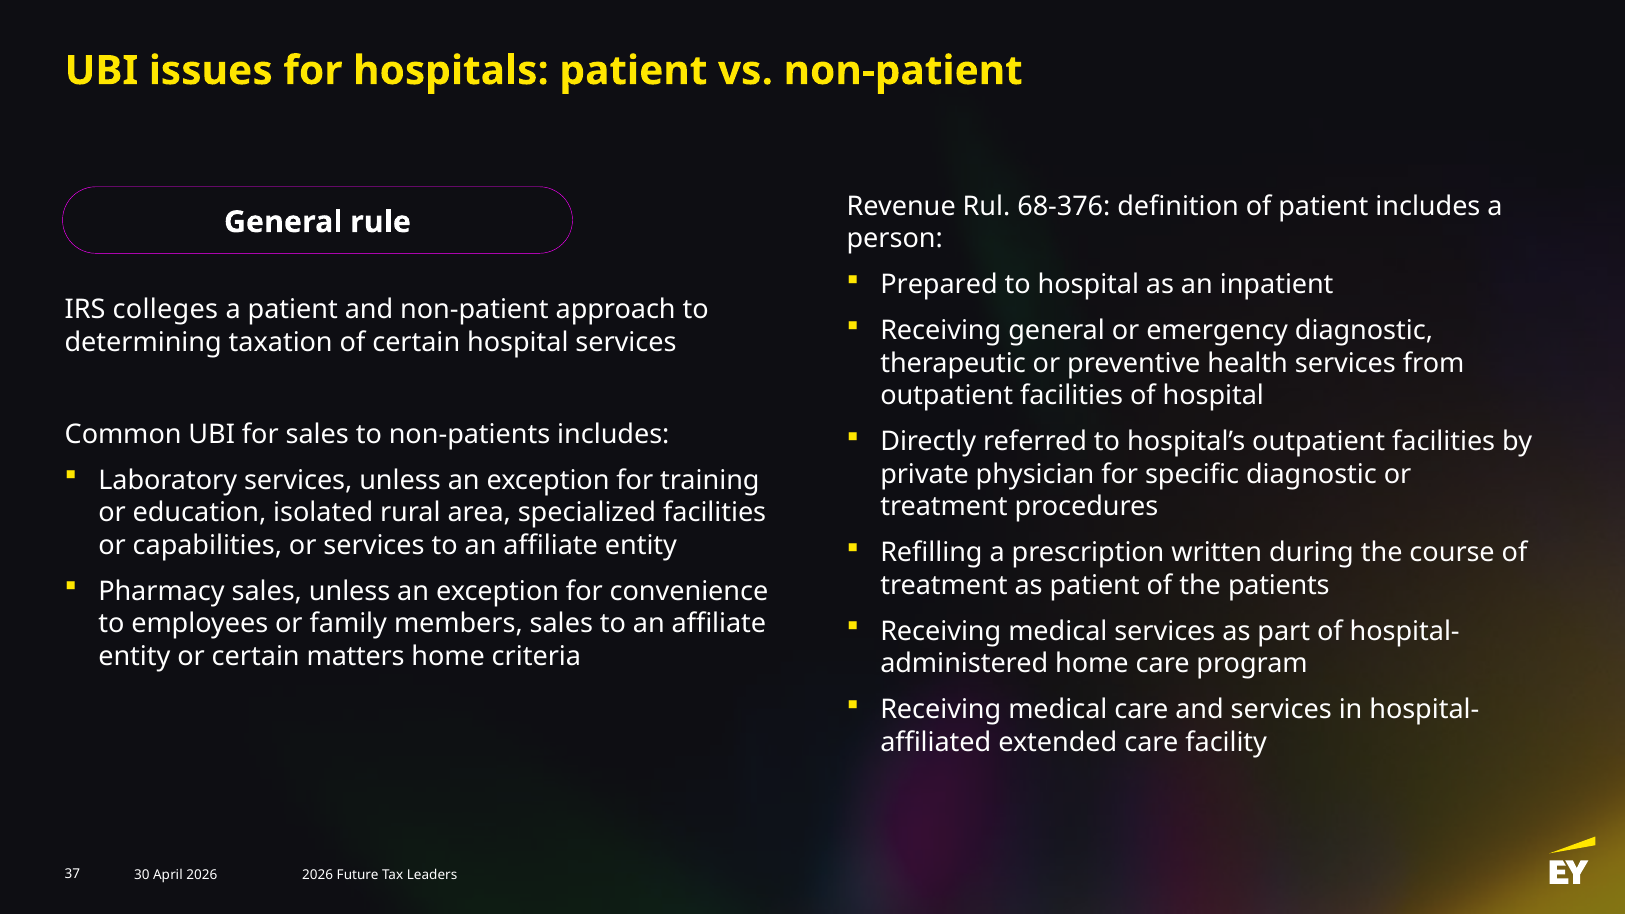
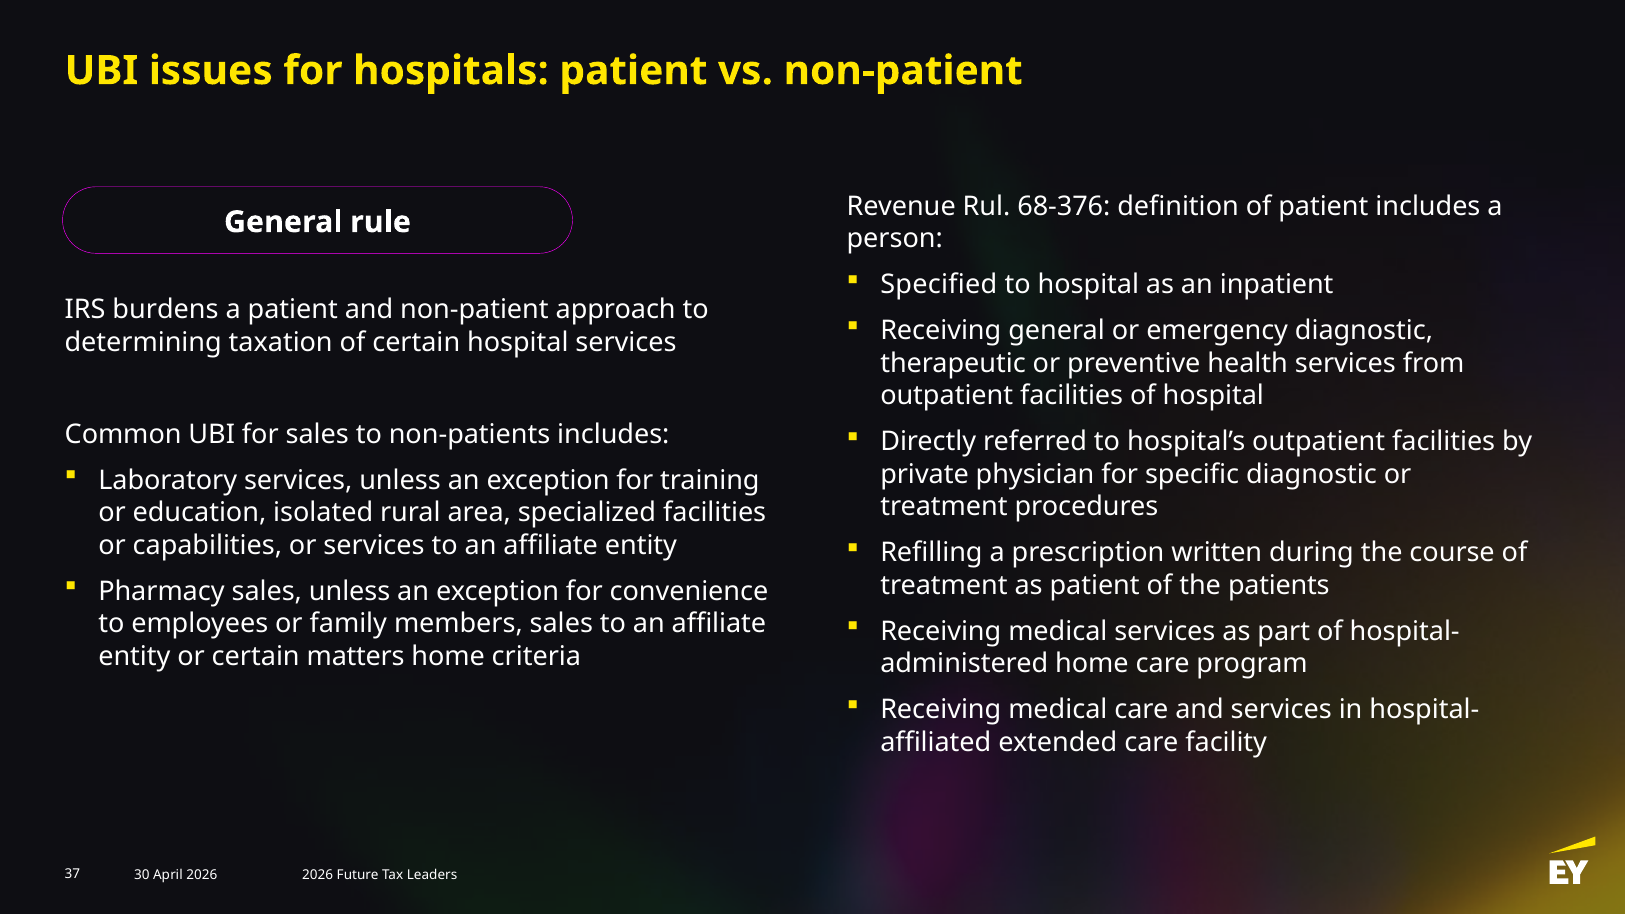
Prepared: Prepared -> Specified (939, 285)
colleges: colleges -> burdens (166, 310)
